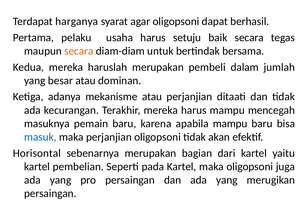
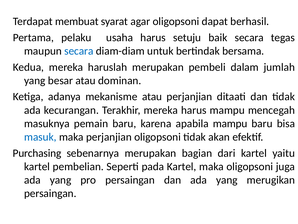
harganya: harganya -> membuat (77, 21)
secara colour: orange -> blue (79, 51)
Horisontal: Horisontal -> Purchasing (37, 153)
